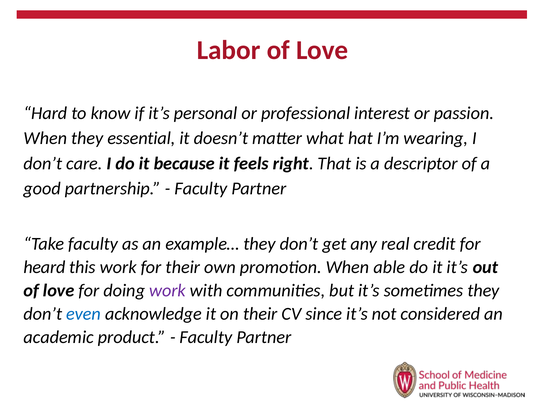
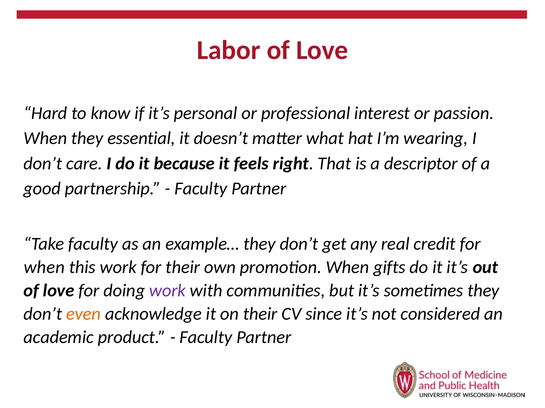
heard: heard -> when (44, 268)
able: able -> gifts (389, 268)
even colour: blue -> orange (84, 314)
